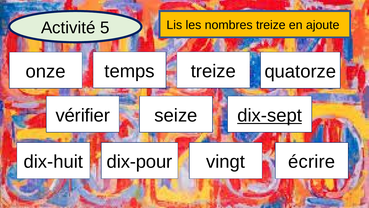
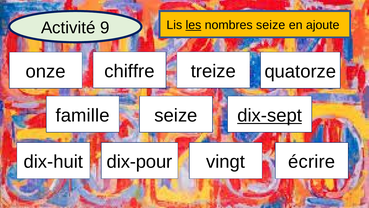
5: 5 -> 9 (105, 28)
les underline: none -> present (193, 25)
nombres treize: treize -> seize (271, 25)
temps: temps -> chiffre (130, 71)
vérifier: vérifier -> famille (83, 115)
